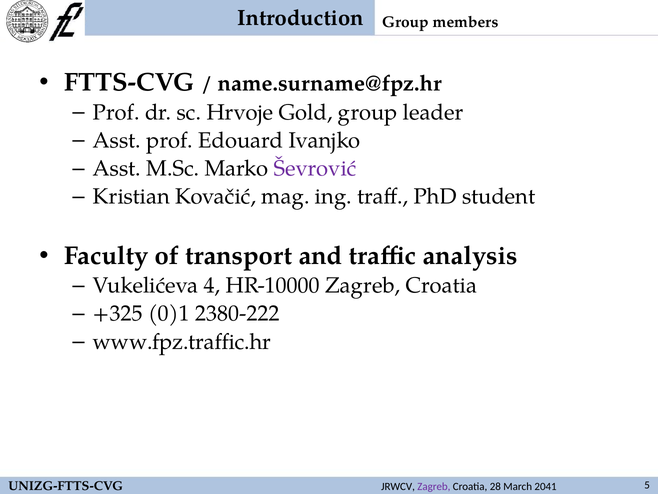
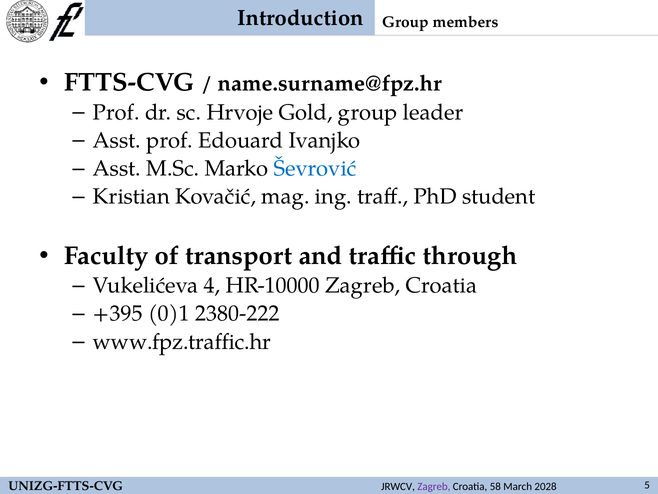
Ševrović colour: purple -> blue (315, 168)
analysis: analysis -> through (470, 255)
+325: +325 -> +395 (118, 313)
28: 28 -> 58 (495, 486)
2041: 2041 -> 2028 (546, 486)
